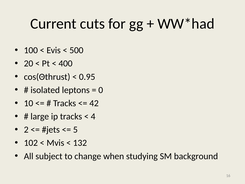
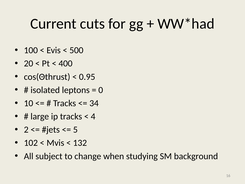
42: 42 -> 34 (94, 103)
